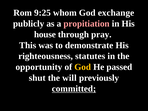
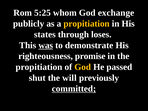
9:25: 9:25 -> 5:25 (42, 13)
propitiation colour: pink -> yellow (87, 24)
house: house -> states (45, 34)
pray: pray -> loses (101, 34)
was underline: none -> present (46, 45)
statutes: statutes -> promise (90, 56)
opportunity: opportunity -> propitiation (39, 67)
